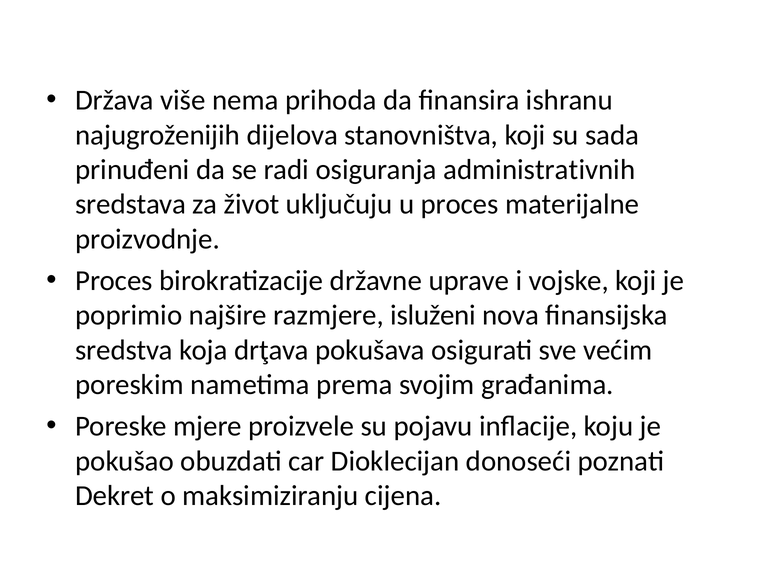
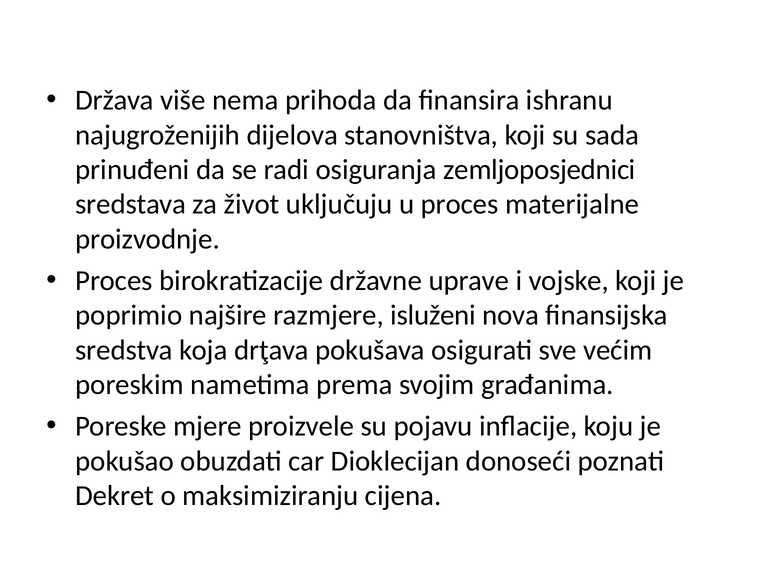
administrativnih: administrativnih -> zemljoposjednici (539, 170)
